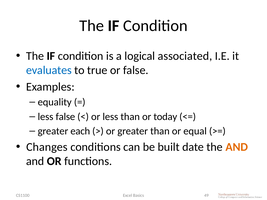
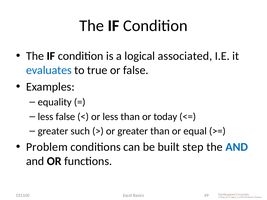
each: each -> such (80, 131)
Changes: Changes -> Problem (47, 147)
date: date -> step (193, 147)
AND colour: orange -> blue (237, 147)
